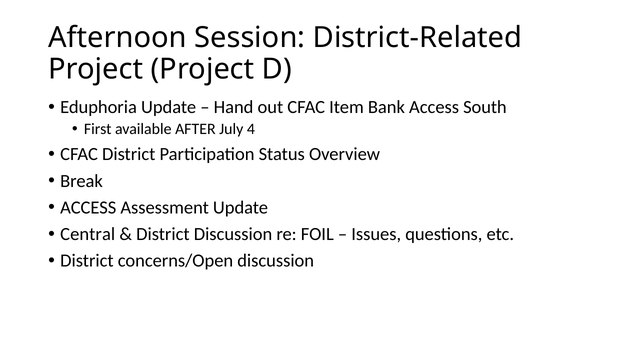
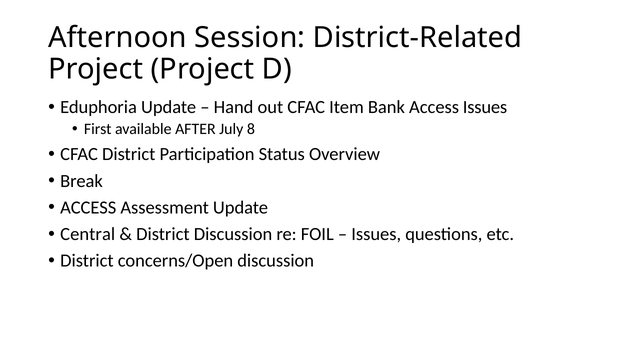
Access South: South -> Issues (485, 107)
4: 4 -> 8 (251, 129)
